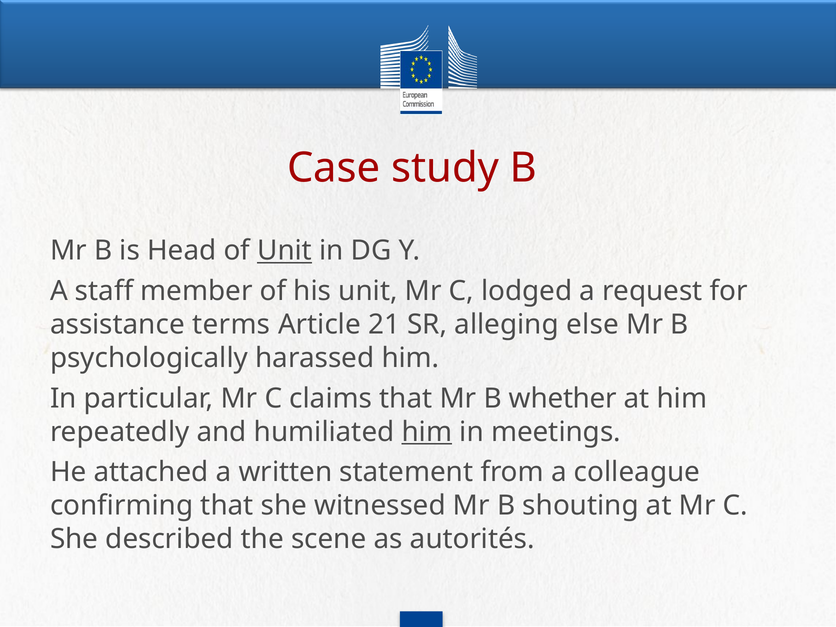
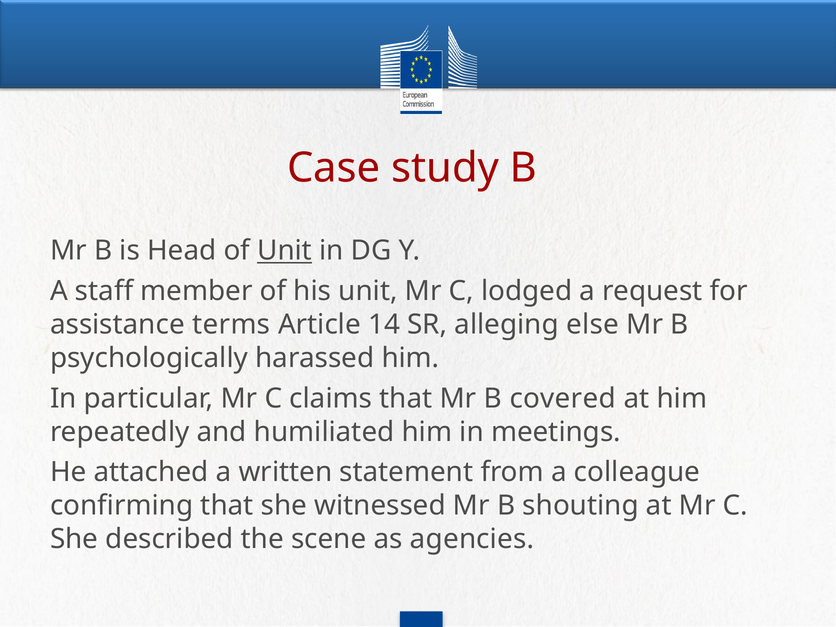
21: 21 -> 14 (384, 325)
whether: whether -> covered (563, 398)
him underline: present -> none (427, 432)
autorités: autorités -> agencies (472, 539)
